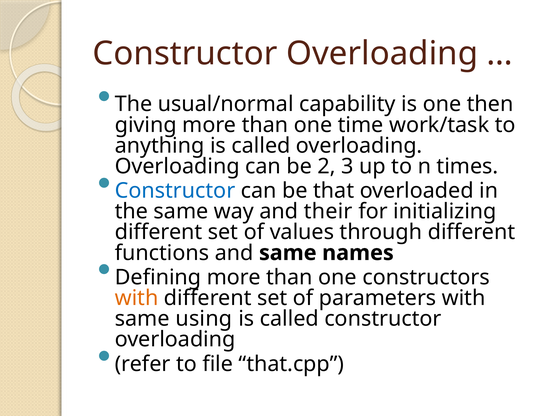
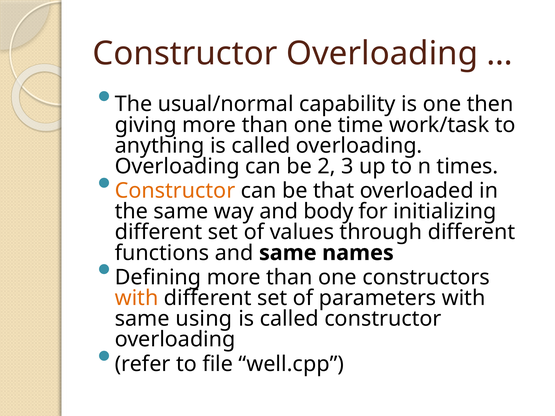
Constructor colour: blue -> orange (175, 191)
their: their -> body (328, 212)
that.cpp: that.cpp -> well.cpp (291, 364)
